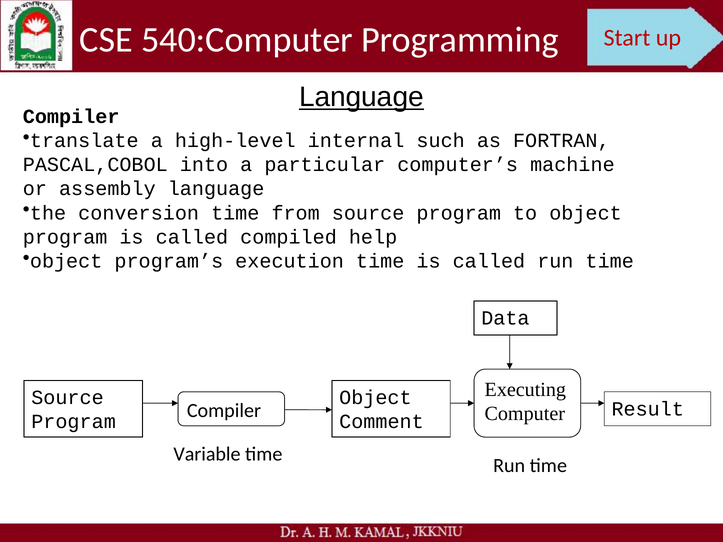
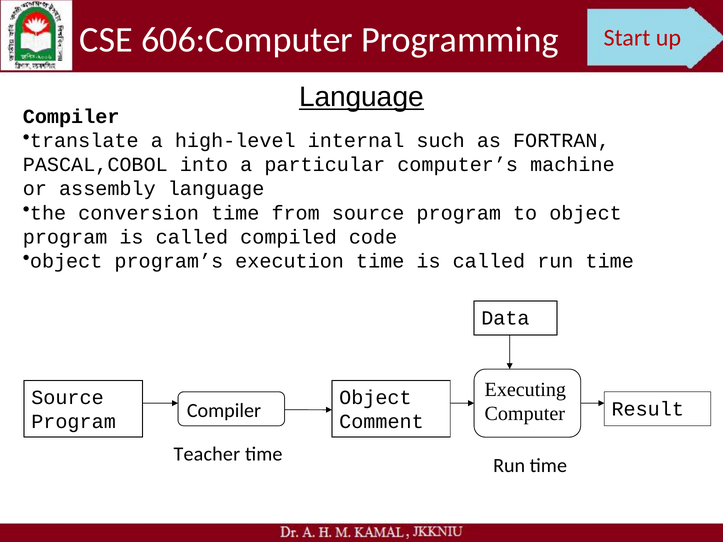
540:Computer: 540:Computer -> 606:Computer (247, 40)
help: help -> code (373, 237)
Variable: Variable -> Teacher (207, 454)
